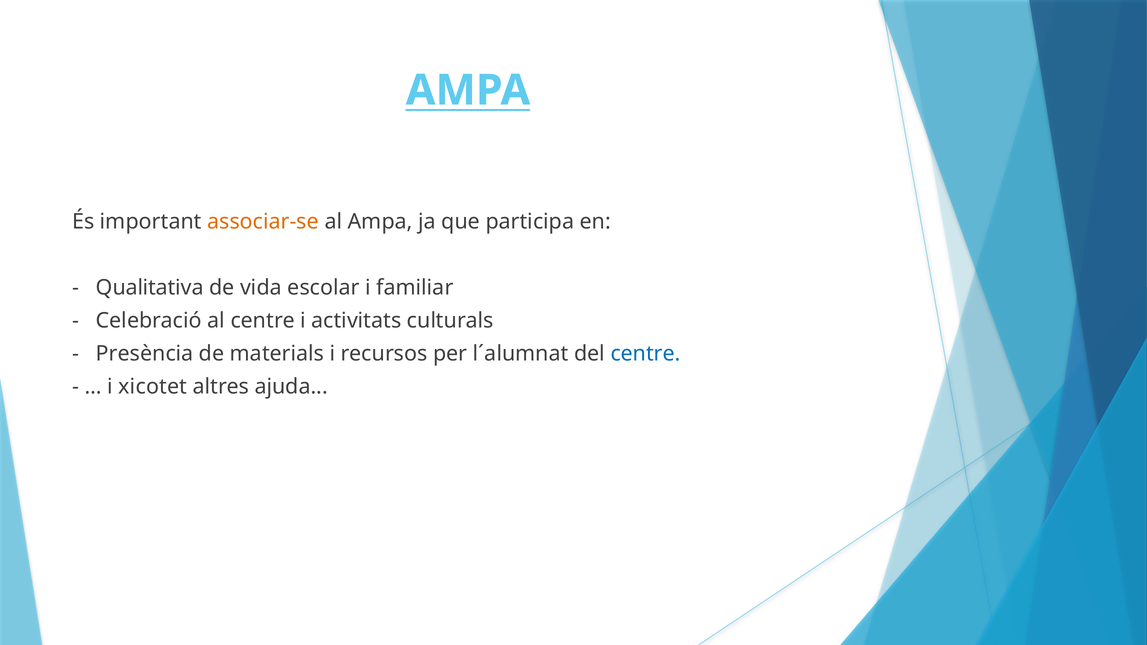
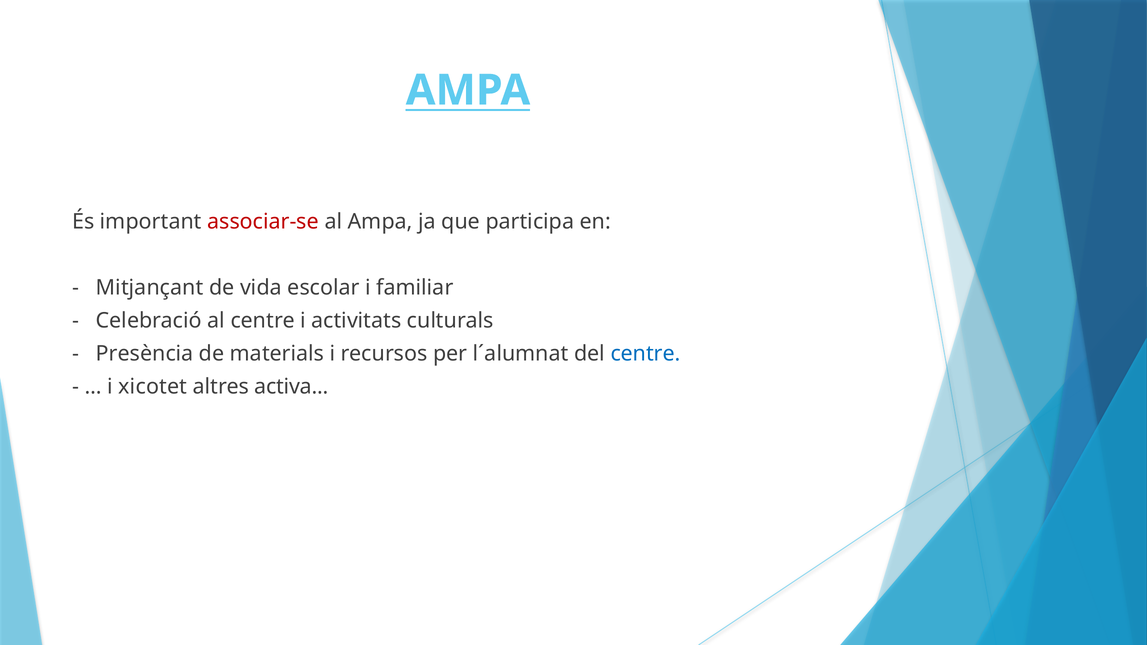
associar-se colour: orange -> red (263, 222)
Qualitativa: Qualitativa -> Mitjançant (150, 288)
ajuda: ajuda -> activa (291, 387)
